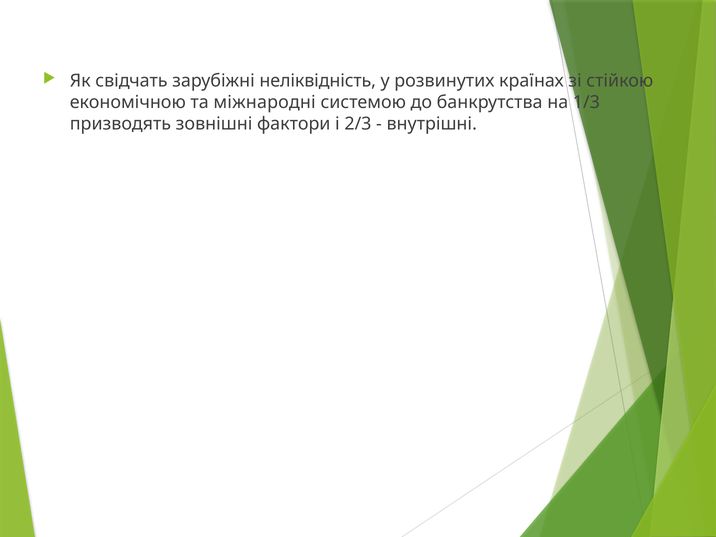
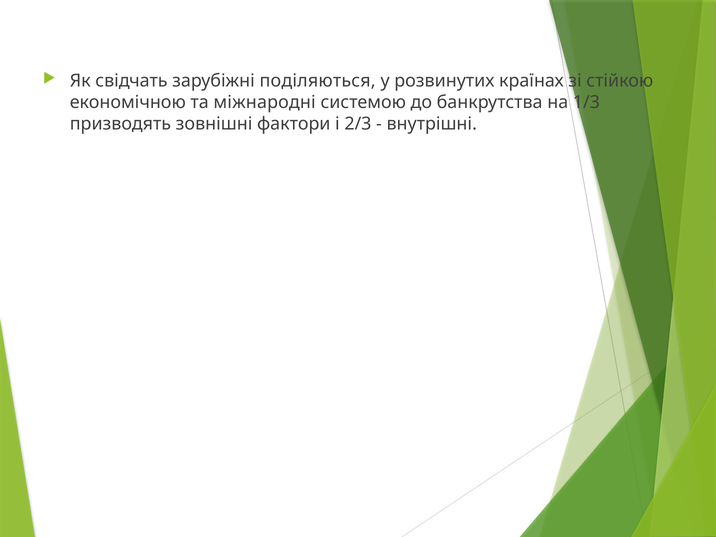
неліквідність: неліквідність -> поділяються (318, 81)
